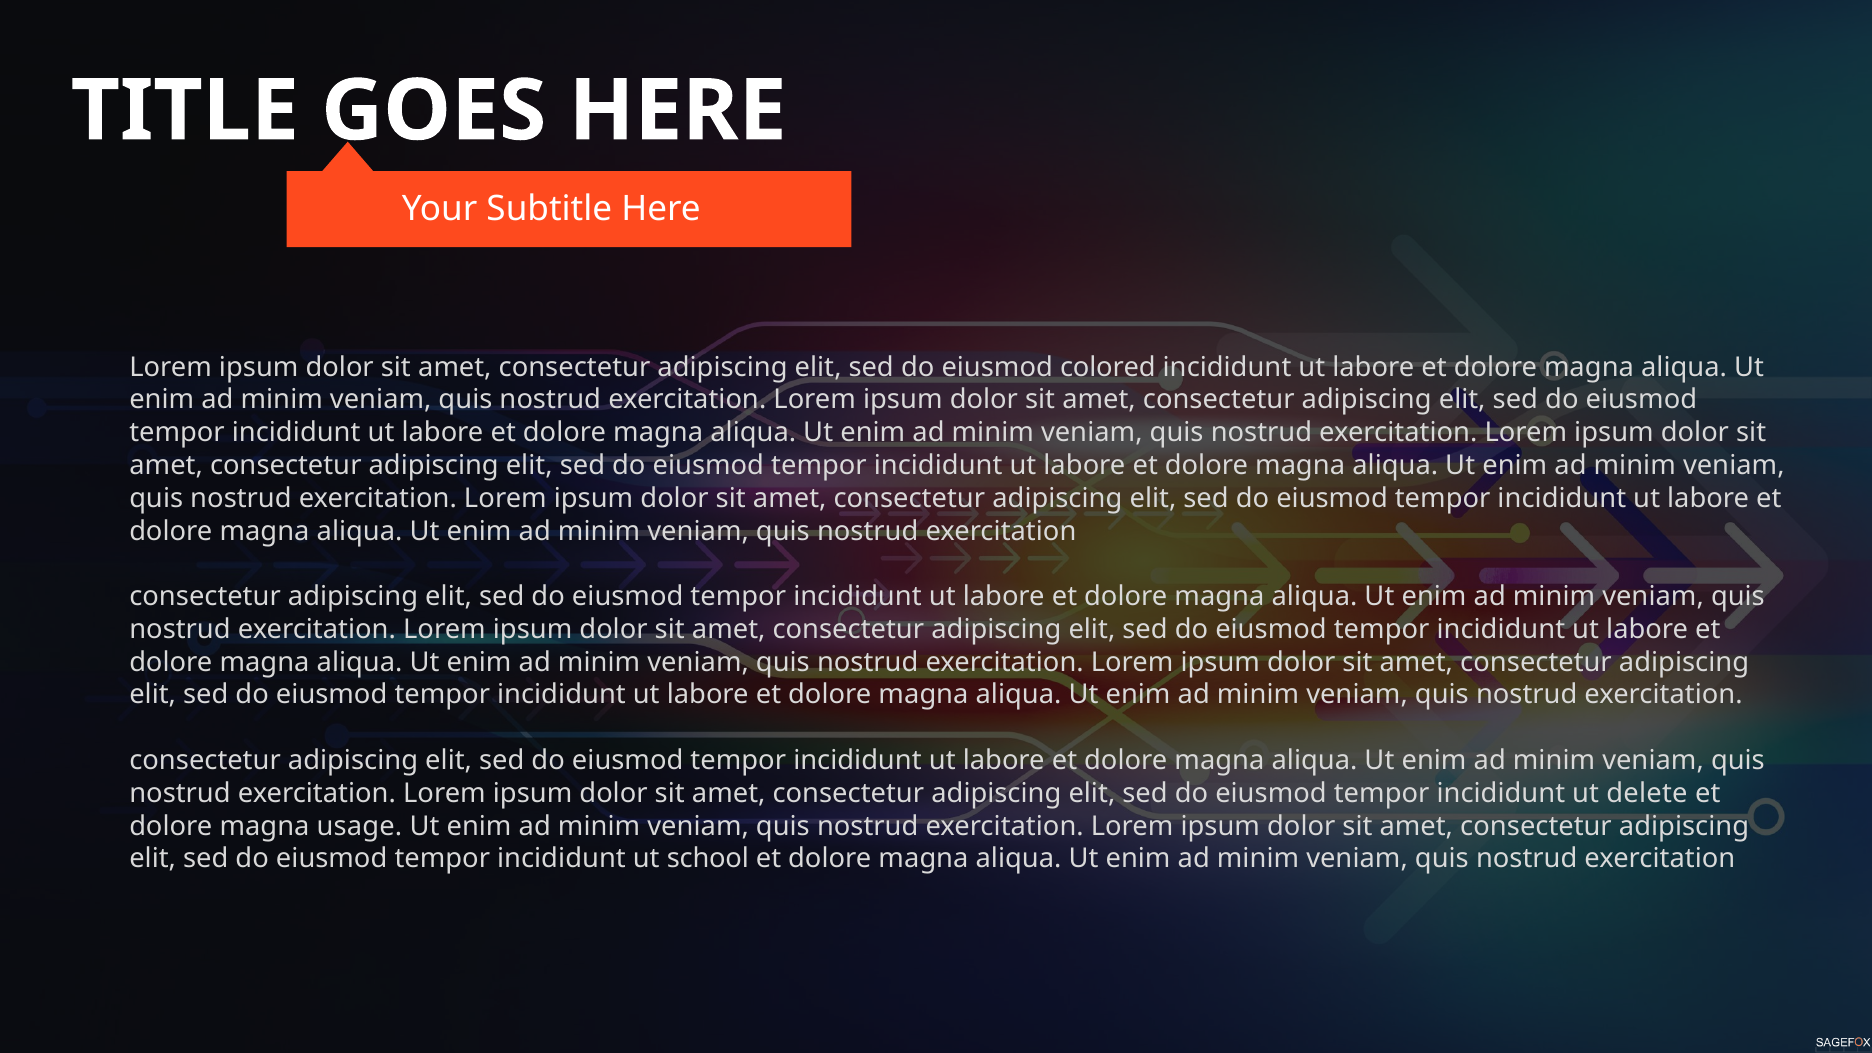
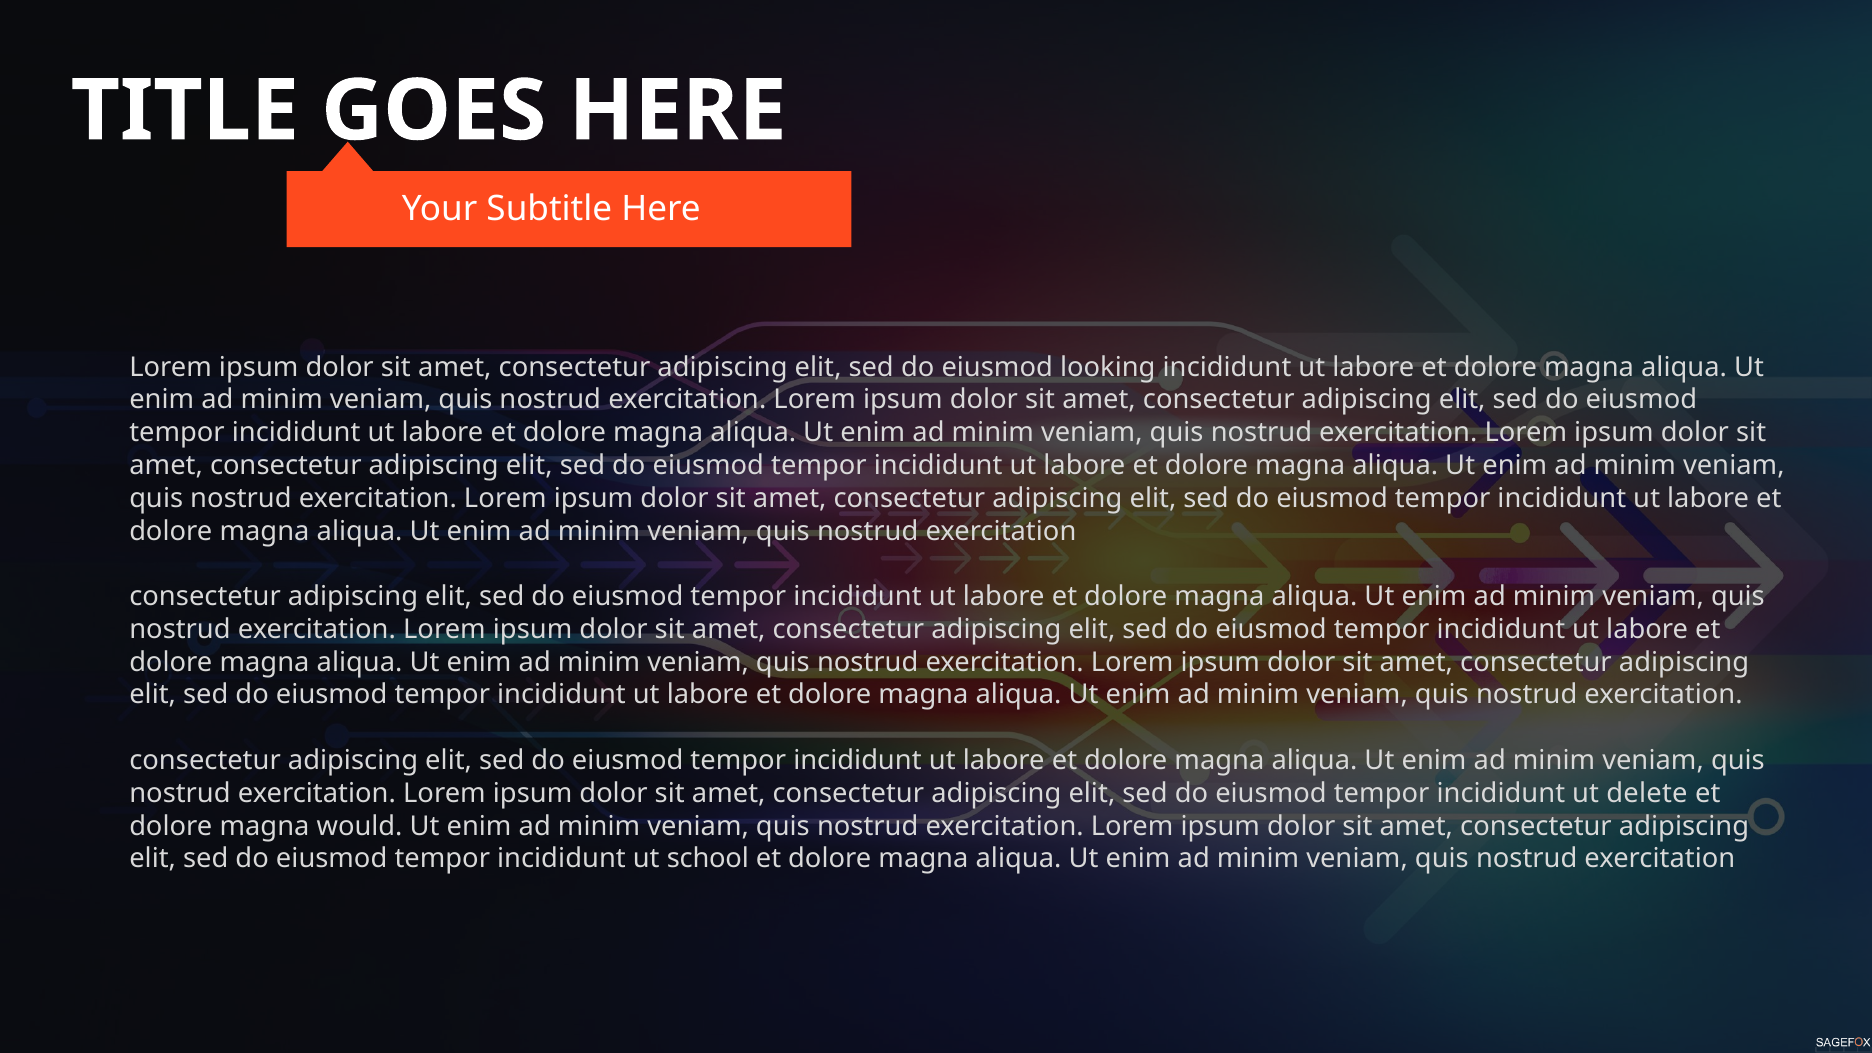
colored: colored -> looking (1108, 367)
usage: usage -> would (360, 826)
